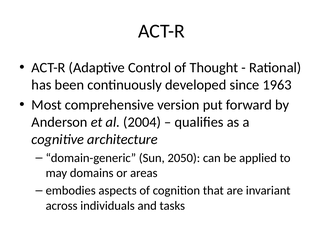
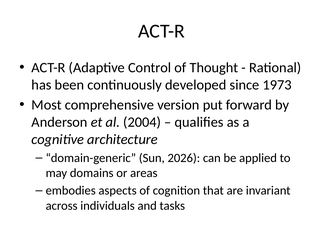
1963: 1963 -> 1973 (277, 85)
2050: 2050 -> 2026 (184, 158)
